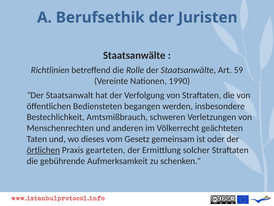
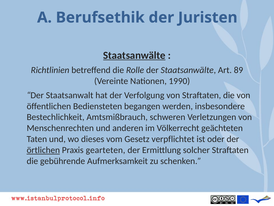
Staatsanwälte underline: none -> present (134, 55)
59: 59 -> 89 (238, 70)
gemeinsam: gemeinsam -> verpflichtet (173, 139)
